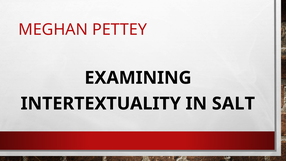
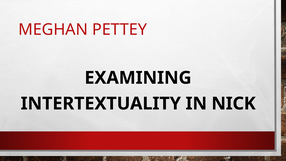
SALT: SALT -> NICK (234, 104)
